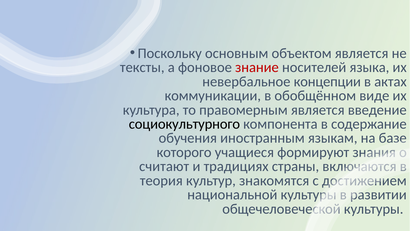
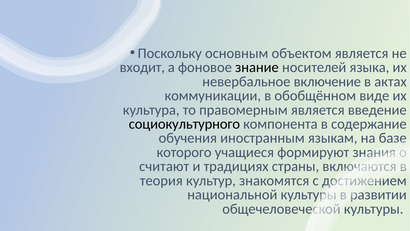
тексты: тексты -> входит (142, 67)
знание colour: red -> black (257, 67)
концепции: концепции -> включение (327, 82)
